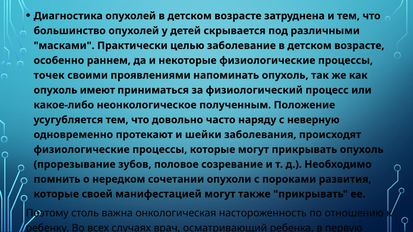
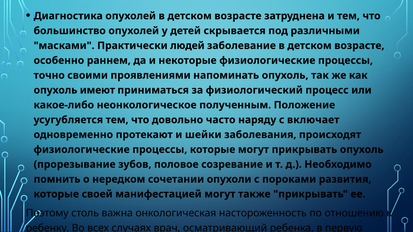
целью: целью -> людей (187, 46)
точек: точек -> точно (49, 75)
неверную: неверную -> включает (313, 120)
